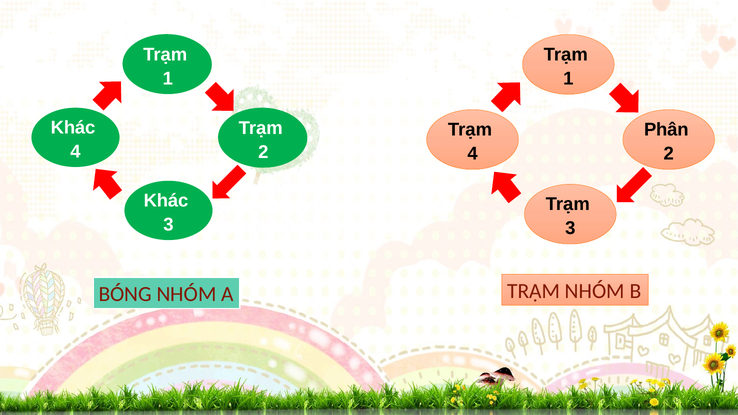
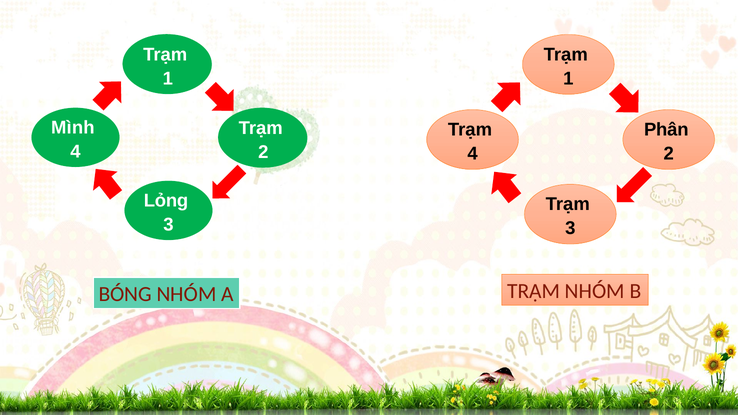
Khác: Khác -> Mình (73, 128)
Khác: Khác -> Lỏng (166, 201)
